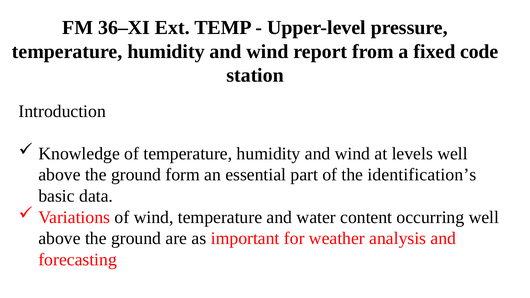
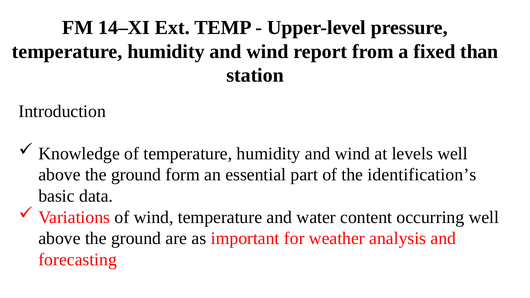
36–XI: 36–XI -> 14–XI (124, 28)
code: code -> than (479, 52)
